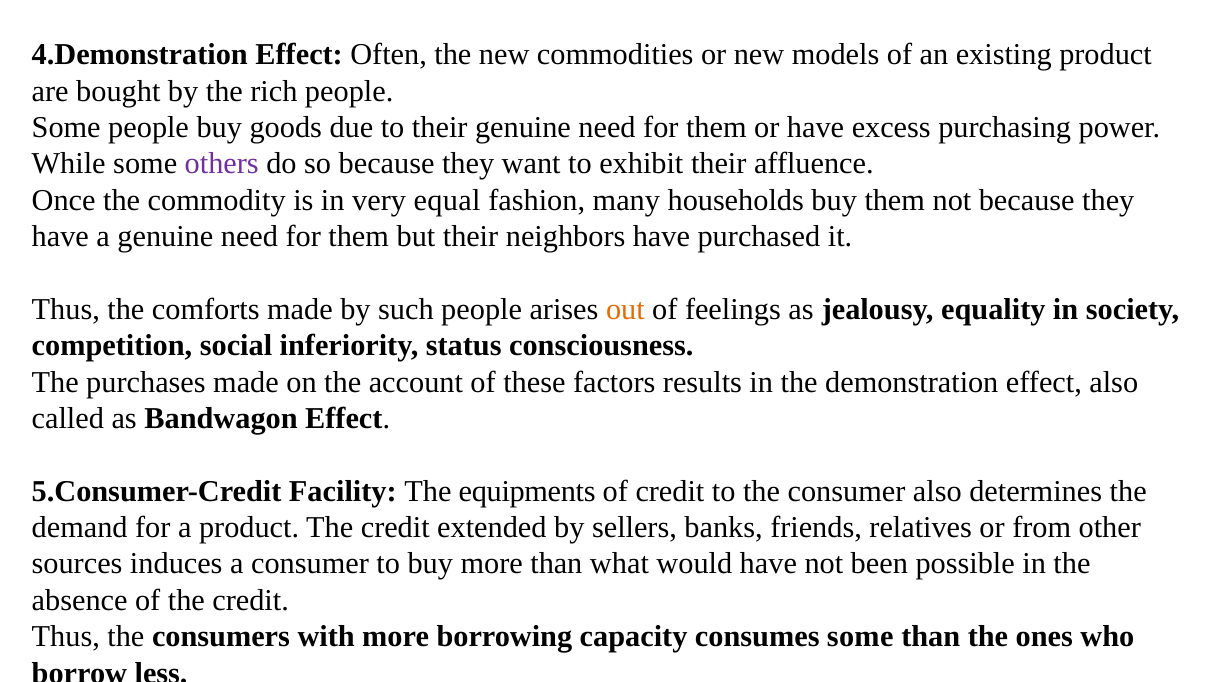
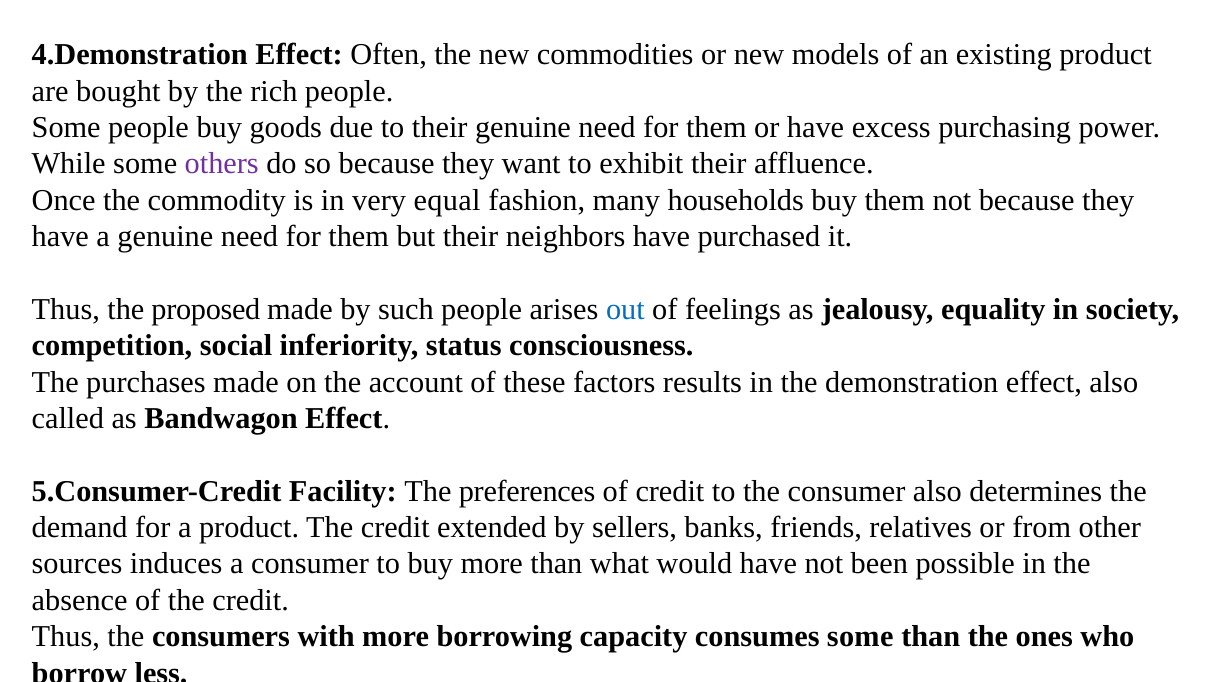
comforts: comforts -> proposed (206, 309)
out colour: orange -> blue (625, 309)
equipments: equipments -> preferences (527, 491)
